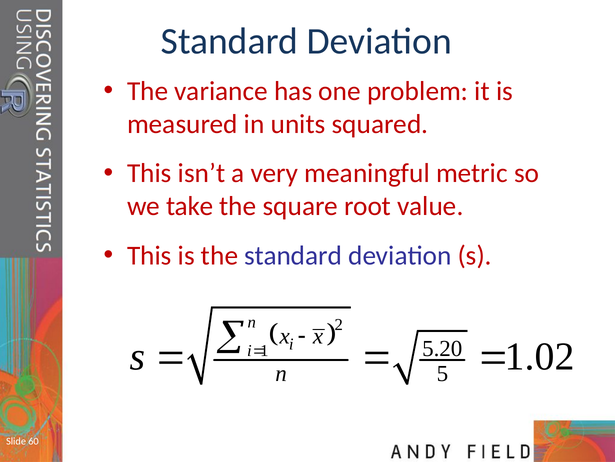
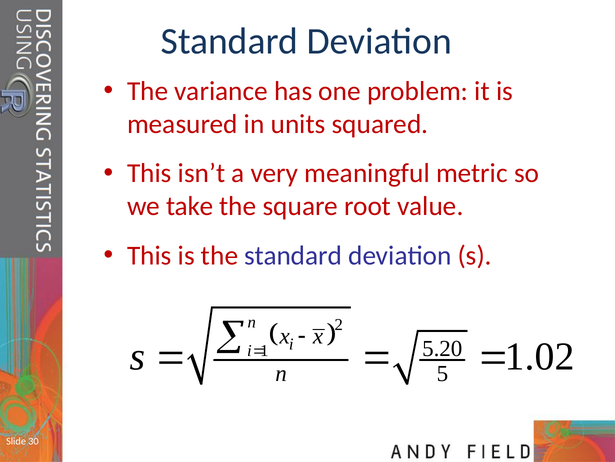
60: 60 -> 30 (33, 440)
